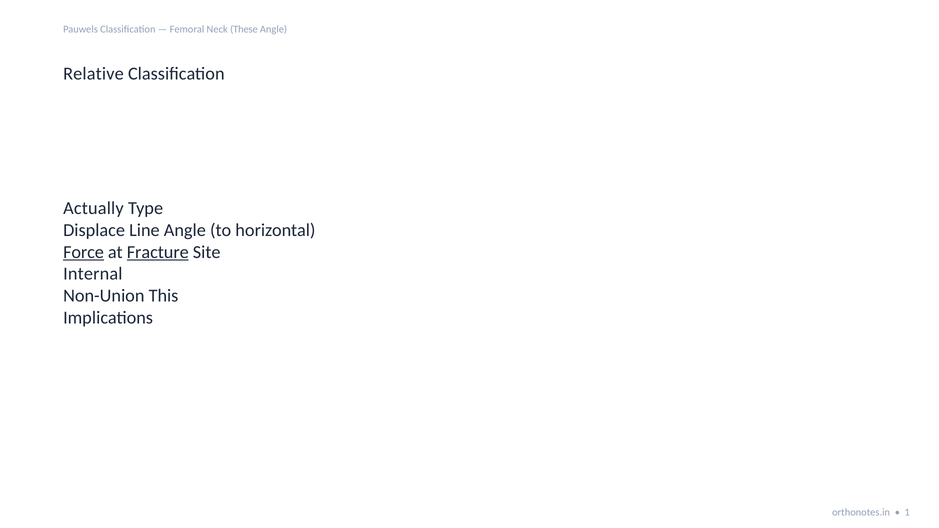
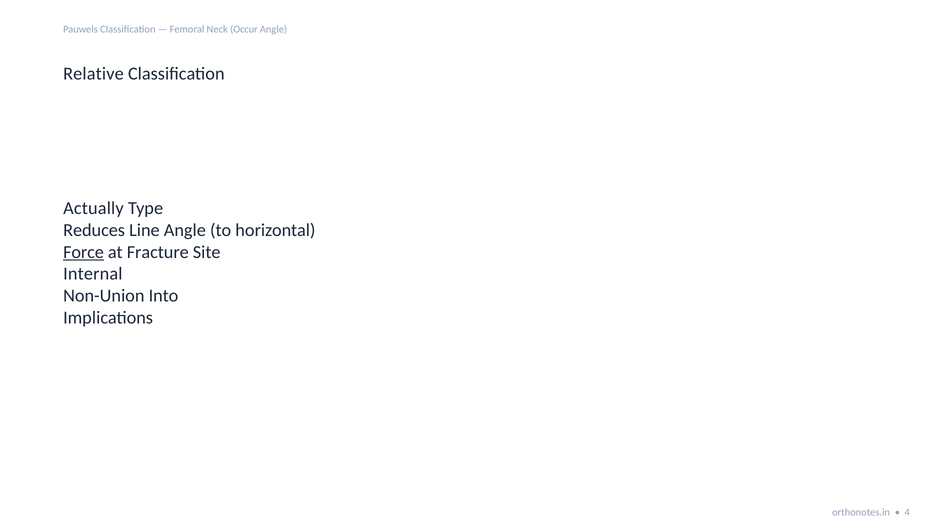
These: These -> Occur (244, 29)
Displace: Displace -> Reduces (94, 230)
Fracture underline: present -> none (158, 252)
This: This -> Into (163, 296)
1: 1 -> 4 (907, 512)
